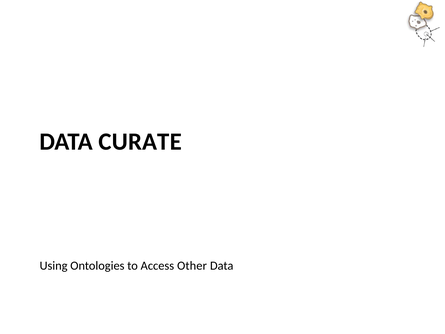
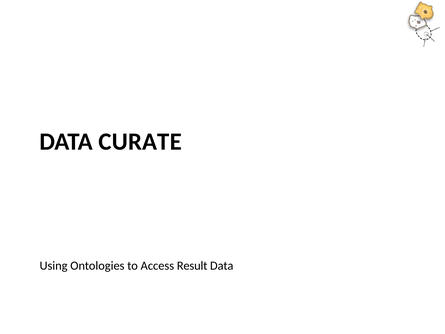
Other: Other -> Result (192, 266)
